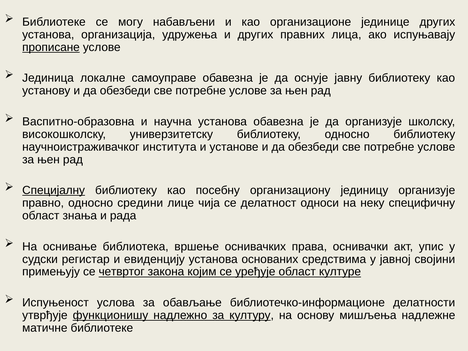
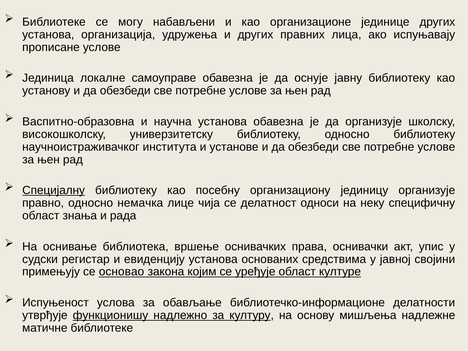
прописане underline: present -> none (51, 47)
средини: средини -> немачка (140, 203)
четвртог: четвртог -> основао (122, 272)
